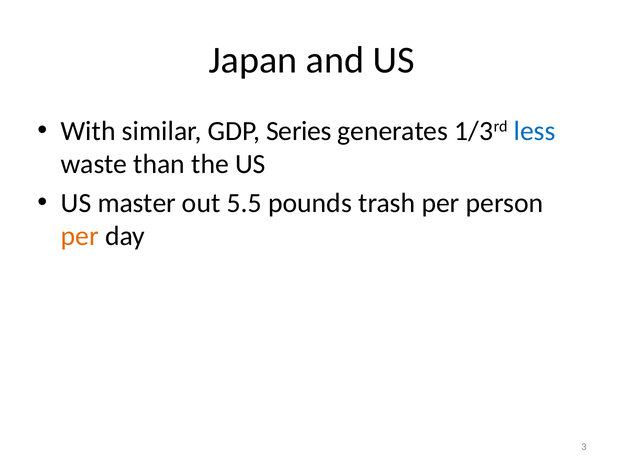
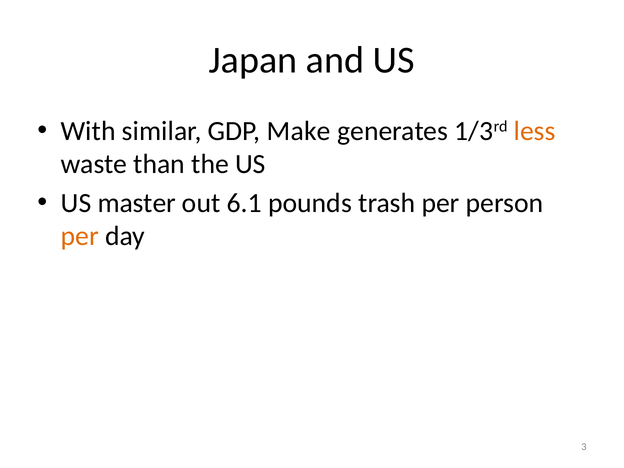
Series: Series -> Make (299, 131)
less colour: blue -> orange (535, 131)
5.5: 5.5 -> 6.1 (244, 203)
